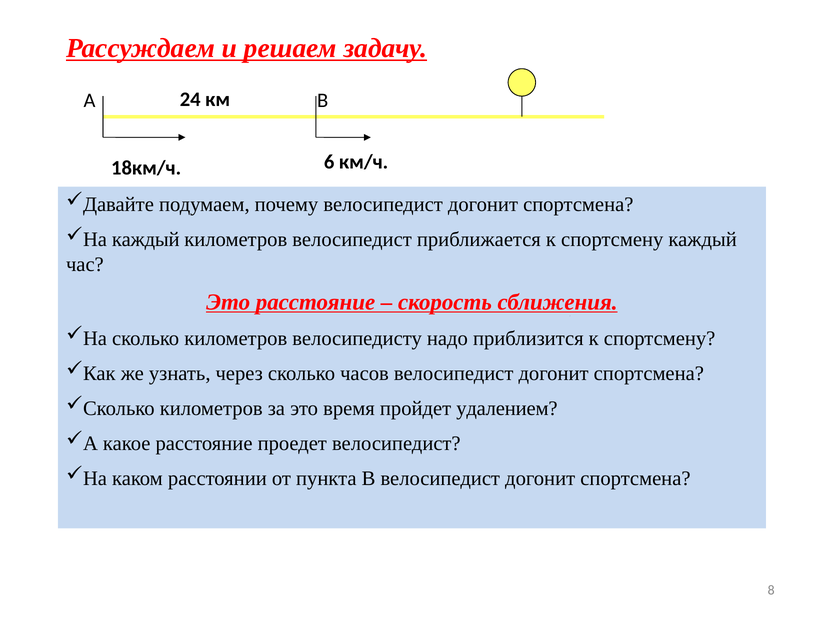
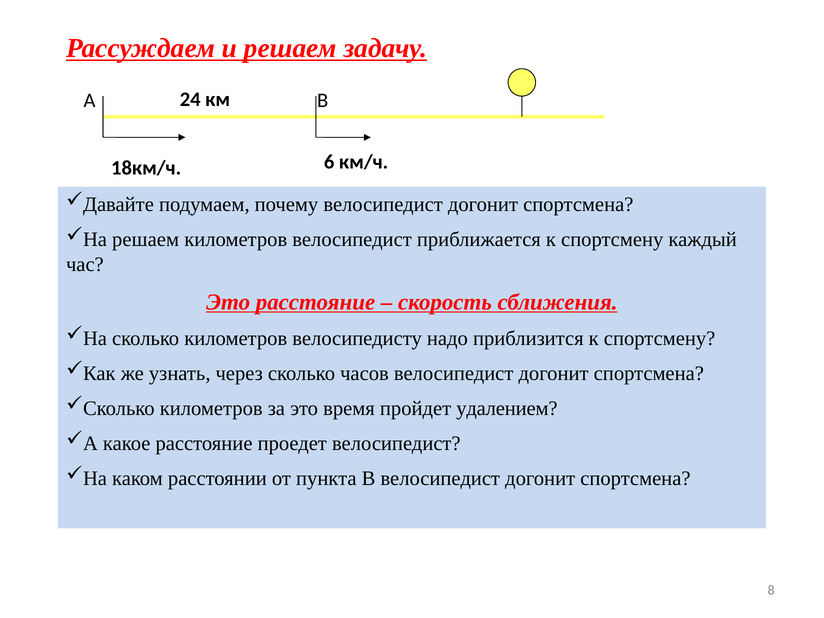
каждый: каждый -> решаем (146, 240)
